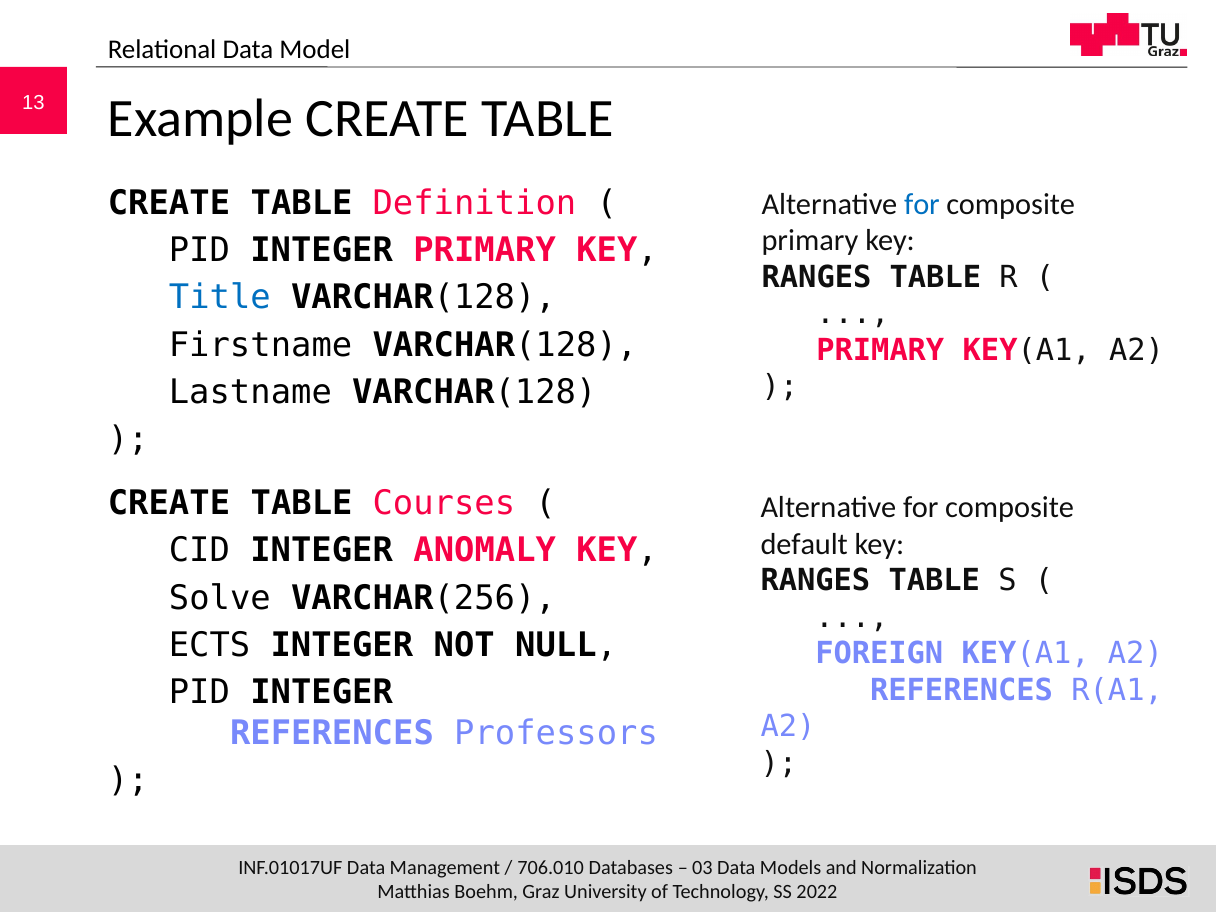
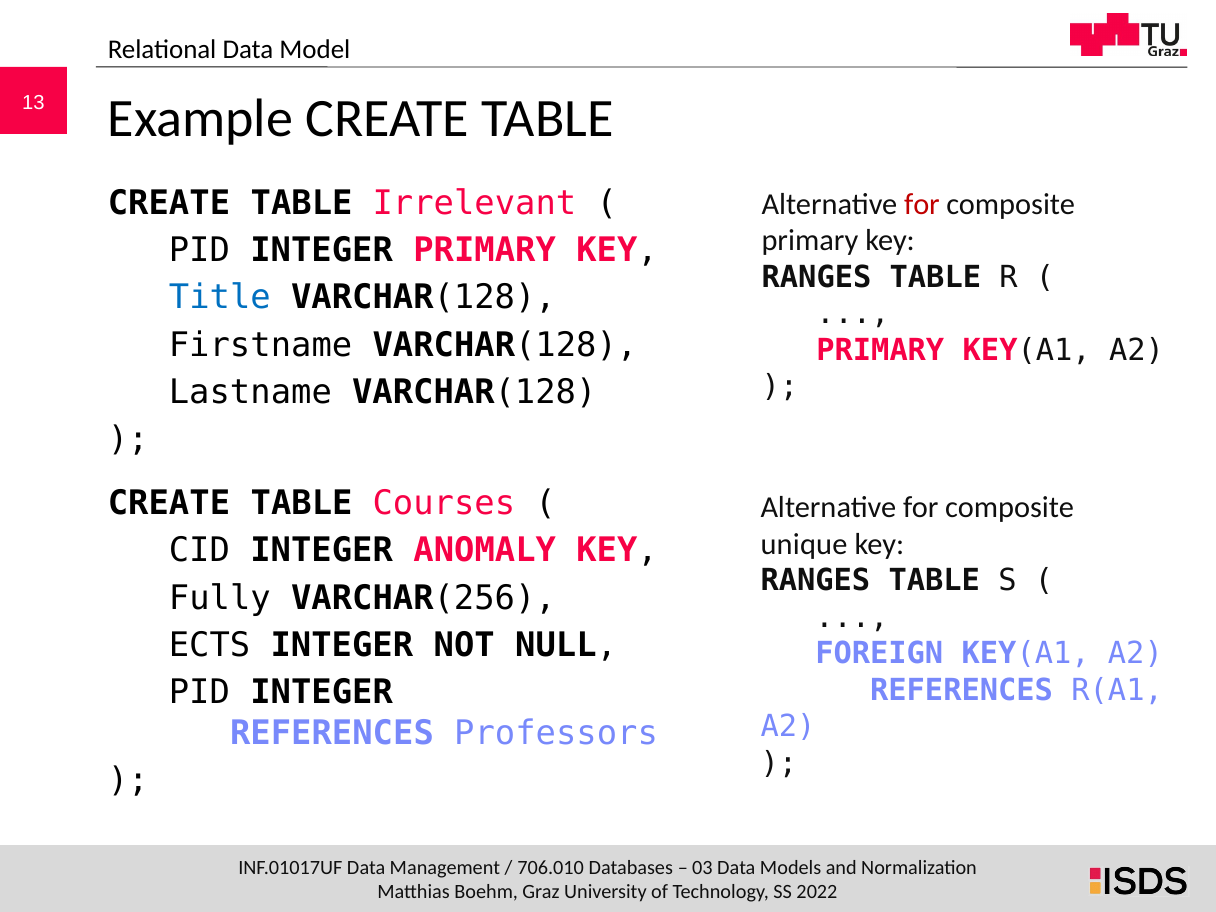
Definition: Definition -> Irrelevant (474, 203)
for colour: blue -> red (922, 204)
default: default -> unique (804, 544)
Solve: Solve -> Fully (220, 598)
